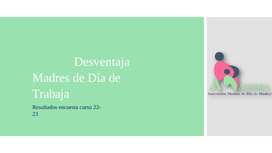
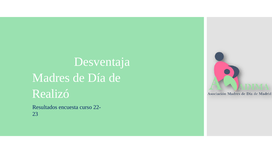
Trabaja: Trabaja -> Realizó (51, 94)
